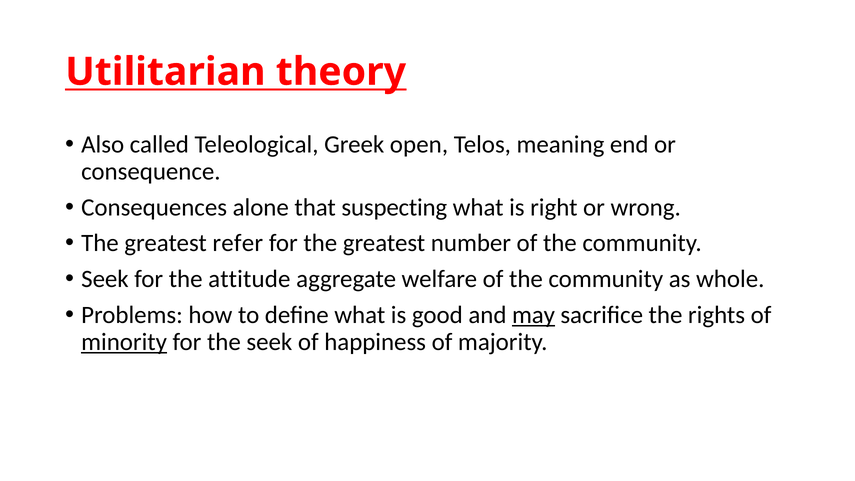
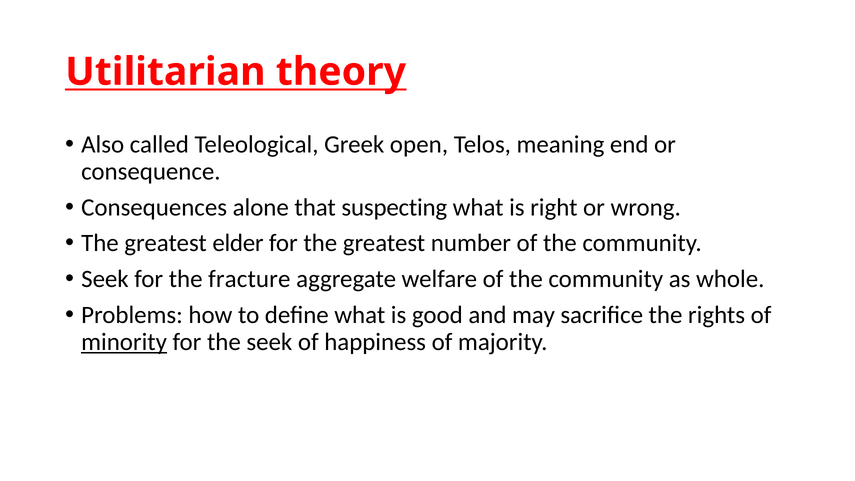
refer: refer -> elder (238, 243)
attitude: attitude -> fracture (249, 279)
may underline: present -> none (534, 315)
